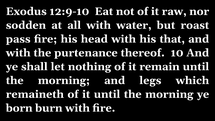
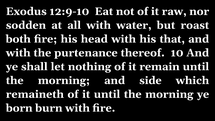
pass: pass -> both (18, 39)
legs: legs -> side (150, 80)
